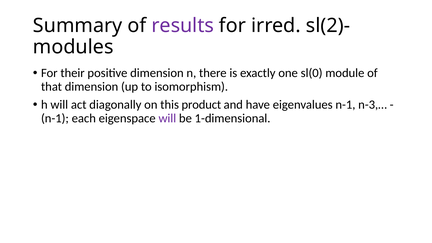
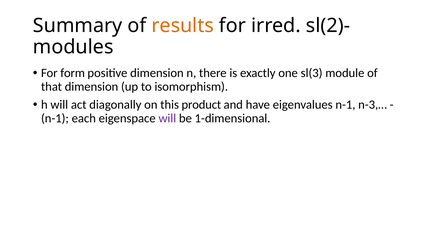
results colour: purple -> orange (183, 26)
their: their -> form (73, 73)
sl(0: sl(0 -> sl(3 (312, 73)
